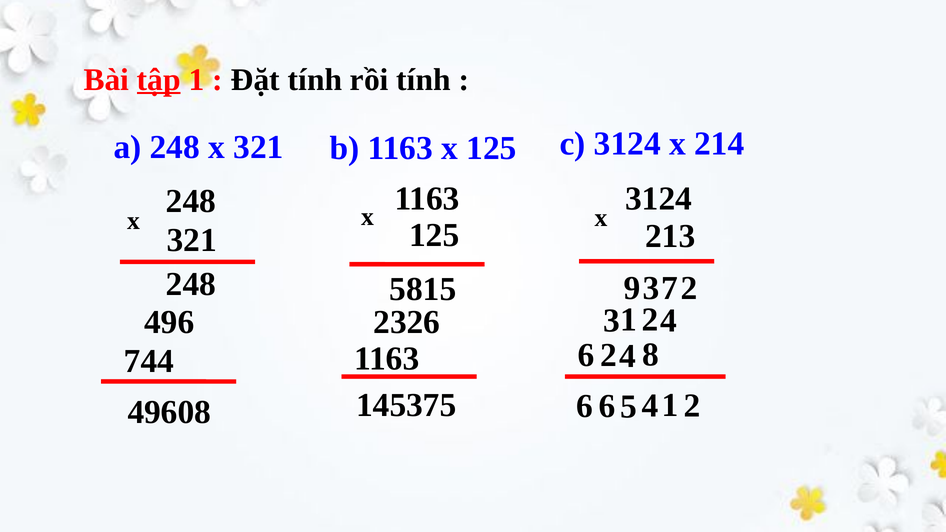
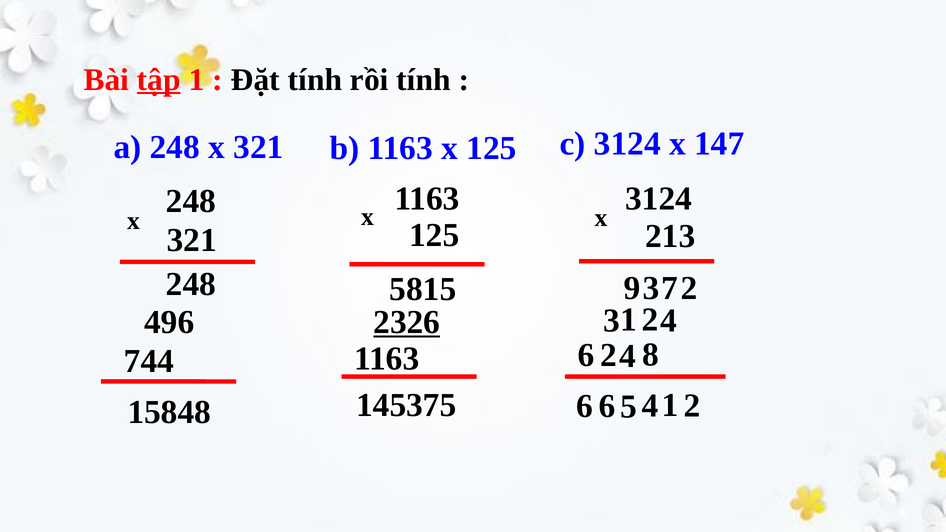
214: 214 -> 147 (719, 144)
2326 underline: none -> present (407, 322)
49608: 49608 -> 15848 (169, 412)
